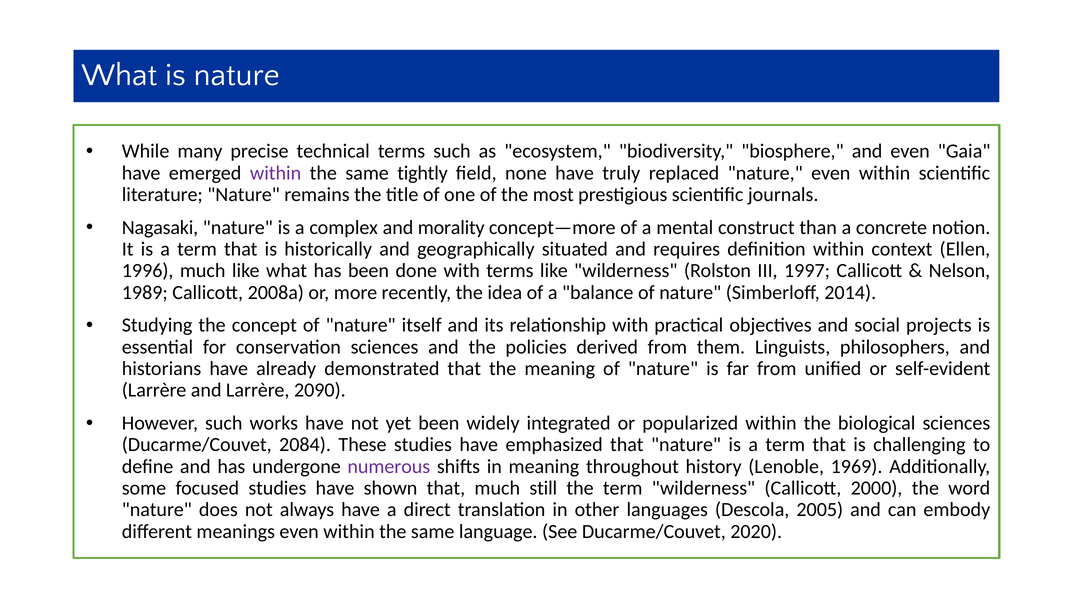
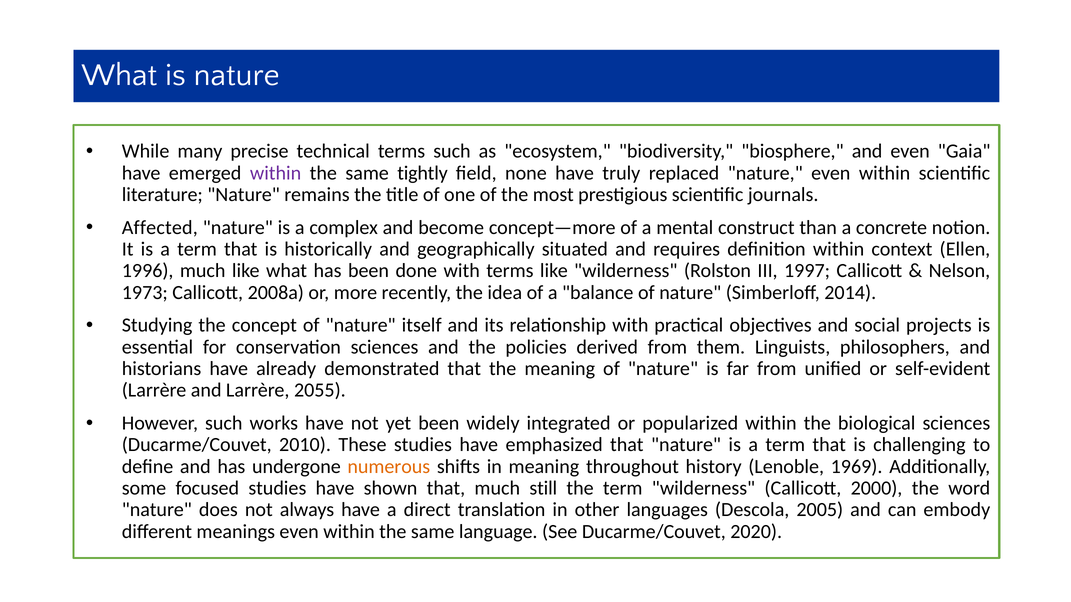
Nagasaki: Nagasaki -> Affected (160, 228)
morality: morality -> become (451, 228)
1989: 1989 -> 1973 (145, 293)
2090: 2090 -> 2055 (320, 391)
2084: 2084 -> 2010 (305, 445)
numerous colour: purple -> orange (389, 467)
